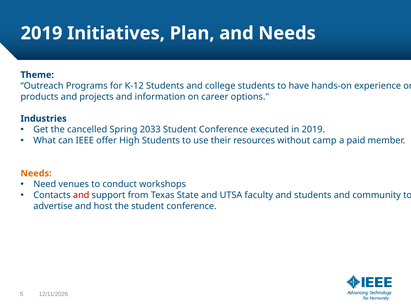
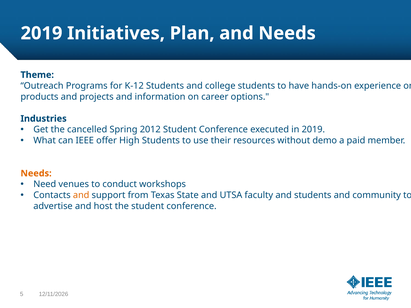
2033: 2033 -> 2012 (150, 130)
camp: camp -> demo (325, 141)
and colour: red -> orange (81, 195)
